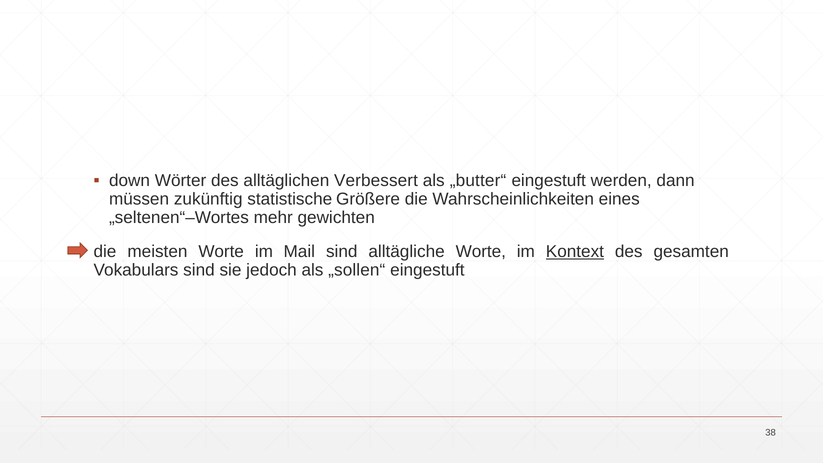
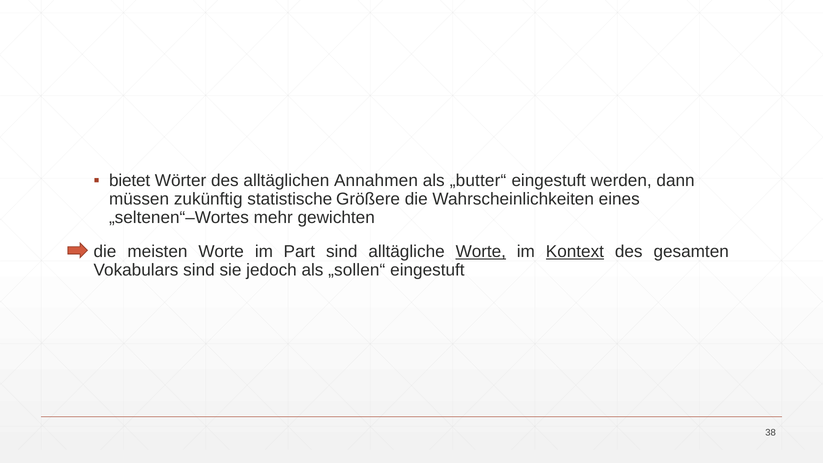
down: down -> bietet (130, 181)
Verbessert: Verbessert -> Annahmen (376, 181)
Mail: Mail -> Part (299, 252)
Worte underline: none -> present (481, 252)
